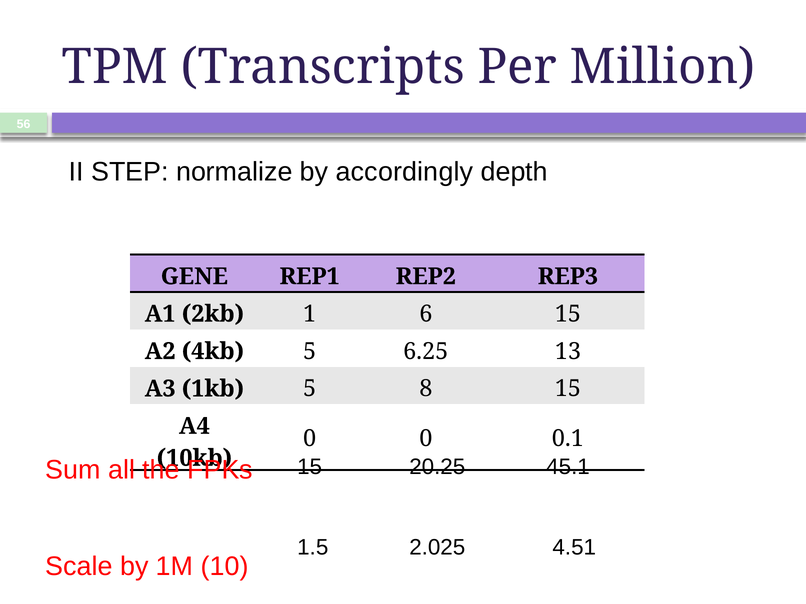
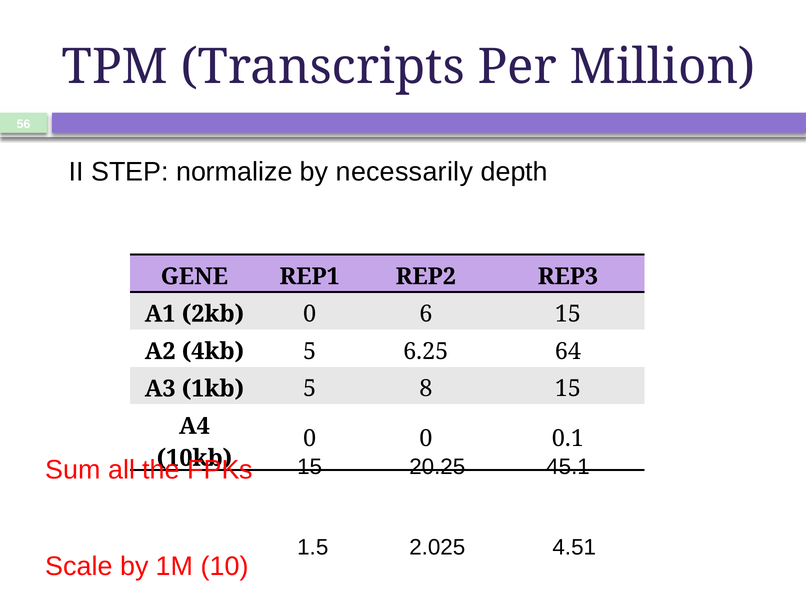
accordingly: accordingly -> necessarily (404, 172)
2kb 1: 1 -> 0 (310, 314)
13: 13 -> 64 (568, 352)
